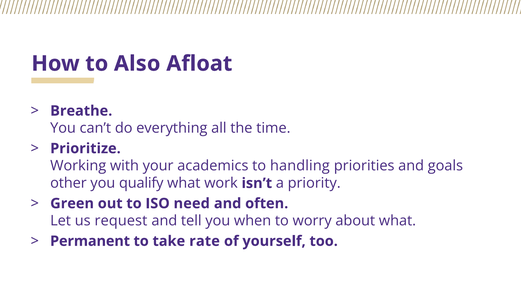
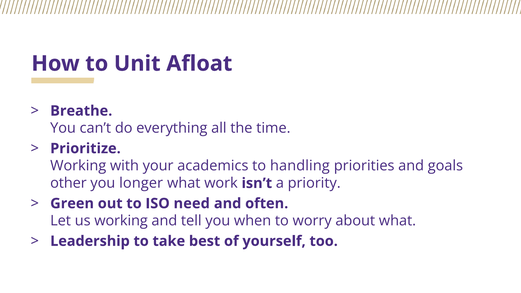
Also: Also -> Unit (137, 64)
qualify: qualify -> longer (141, 183)
us request: request -> working (121, 221)
Permanent: Permanent -> Leadership (90, 241)
rate: rate -> best (205, 241)
